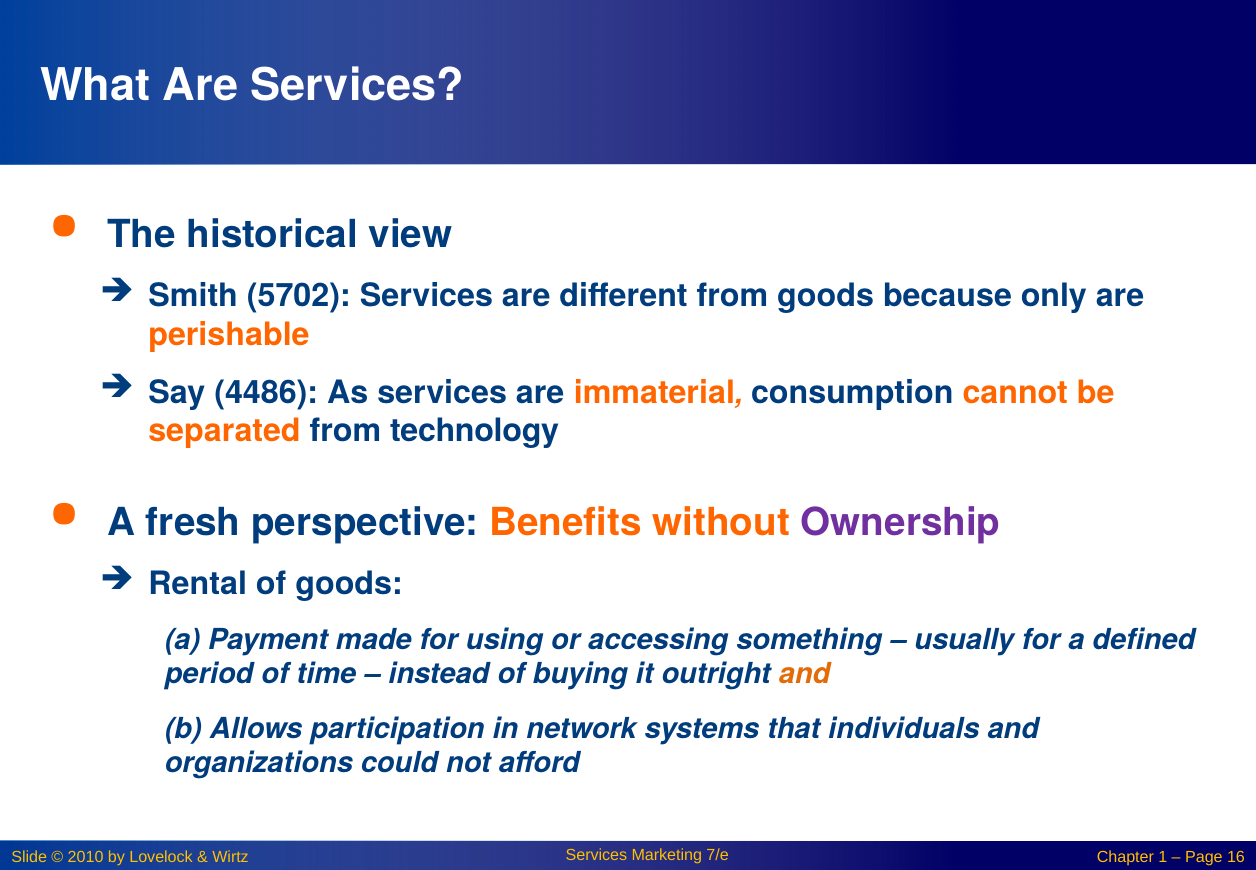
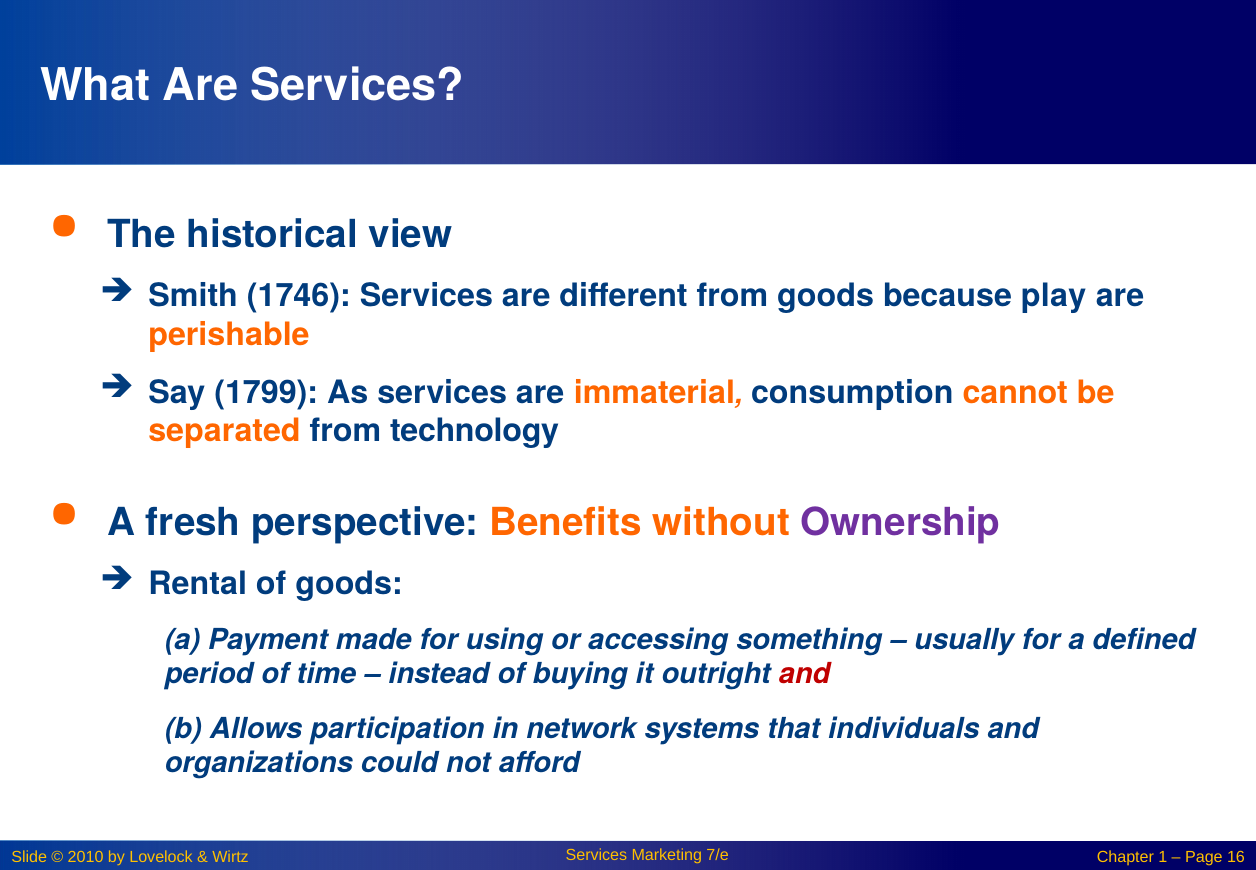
5702: 5702 -> 1746 (299, 296)
only: only -> play (1054, 296)
4486: 4486 -> 1799 (266, 392)
and colour: orange -> red (805, 674)
